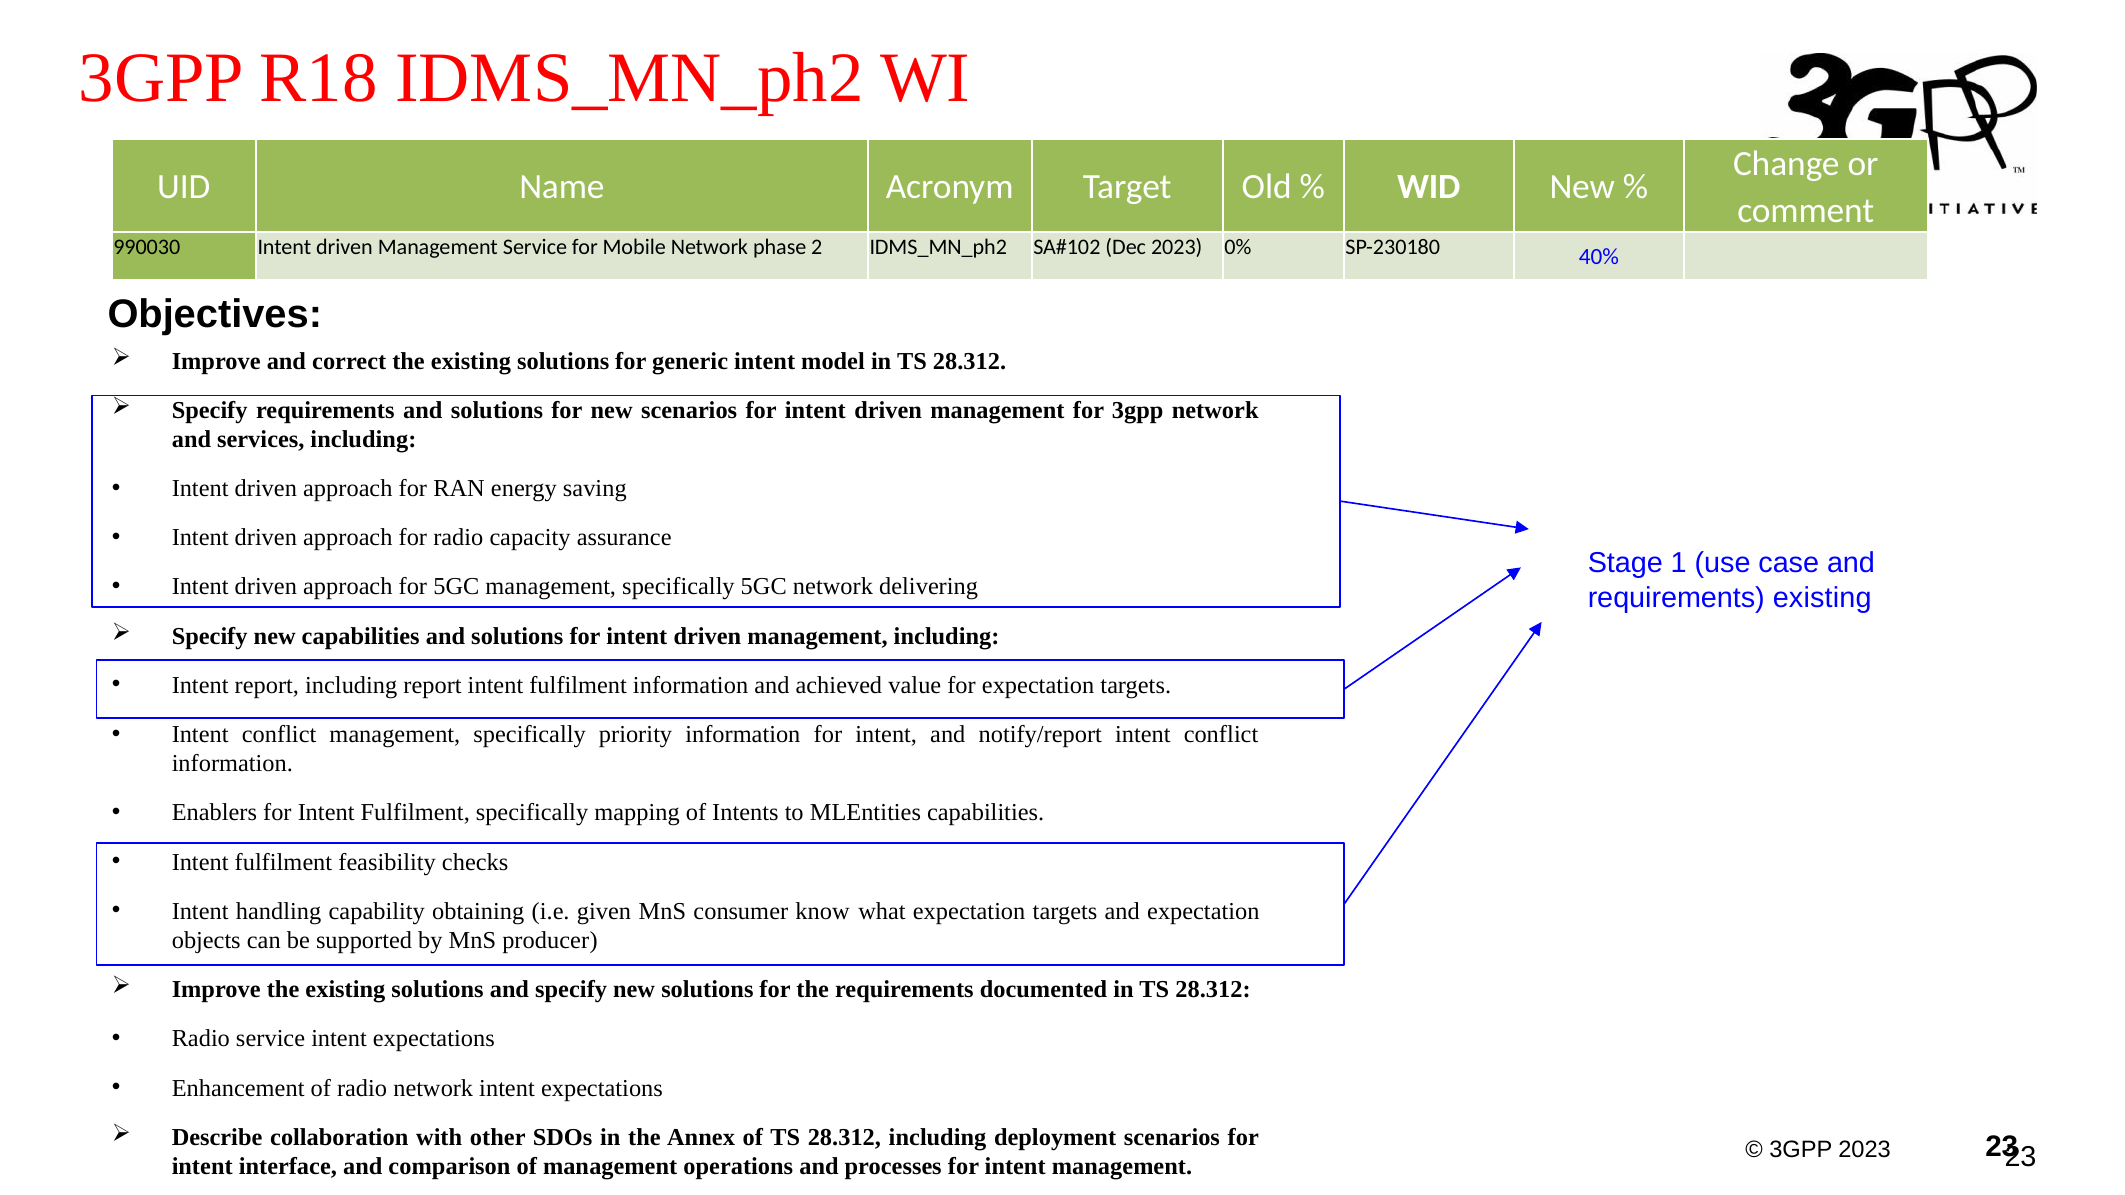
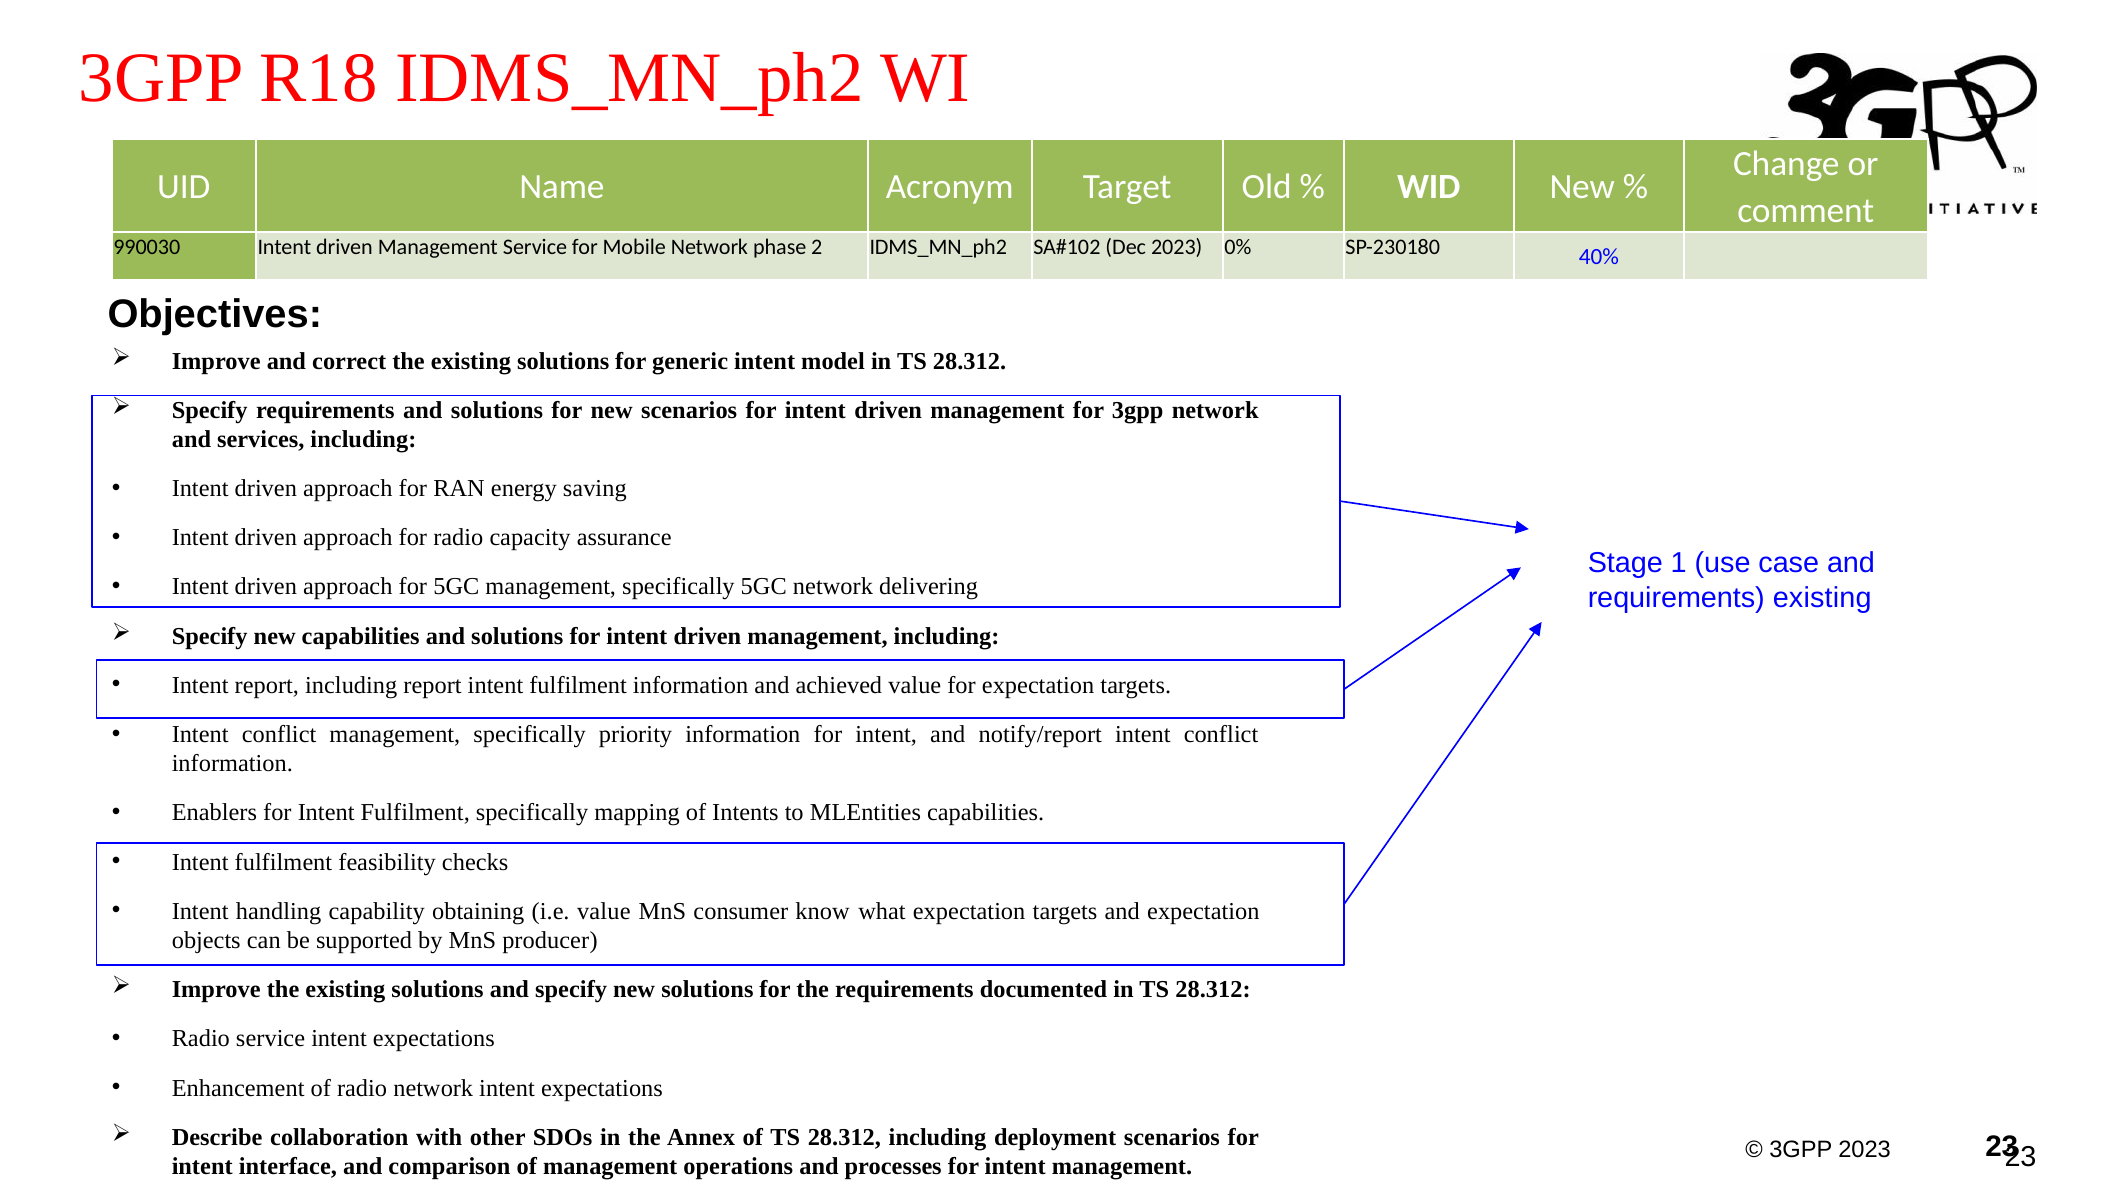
i.e given: given -> value (604, 912)
